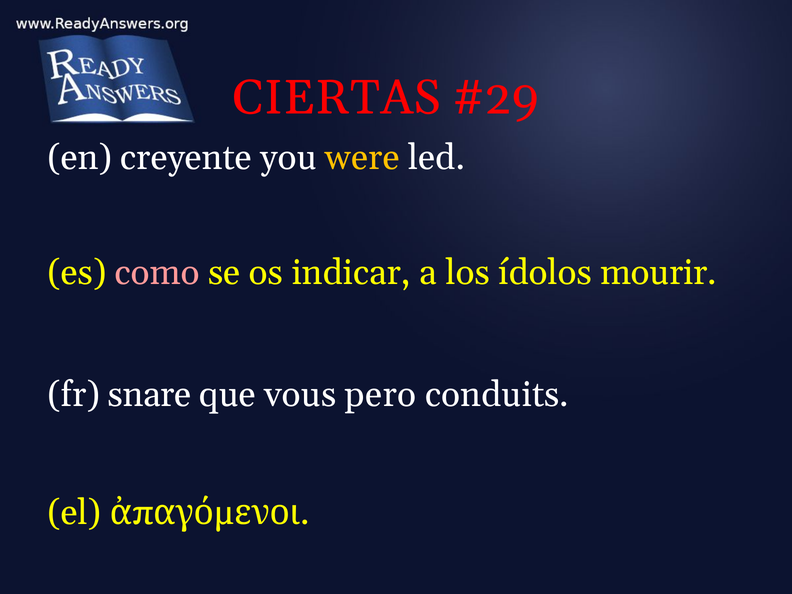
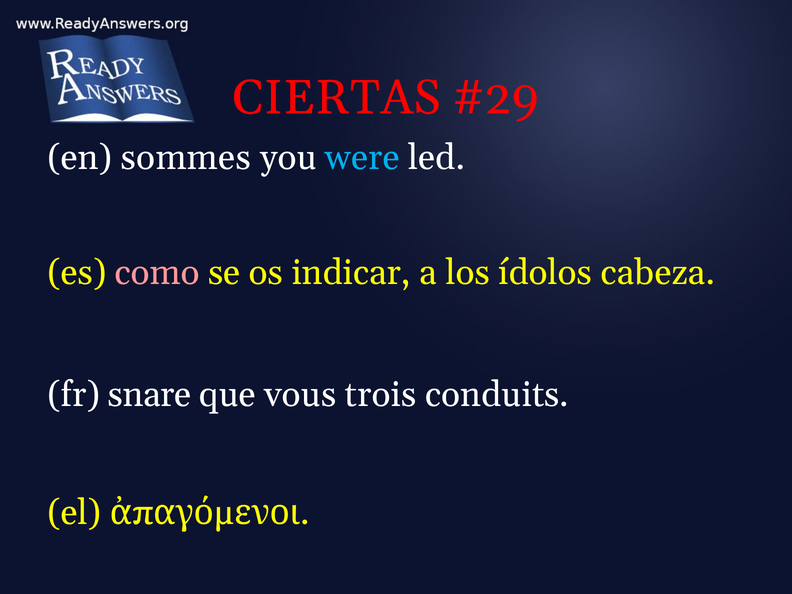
creyente: creyente -> sommes (186, 158)
were colour: yellow -> light blue (362, 158)
mourir: mourir -> cabeza (658, 273)
pero: pero -> trois (381, 395)
